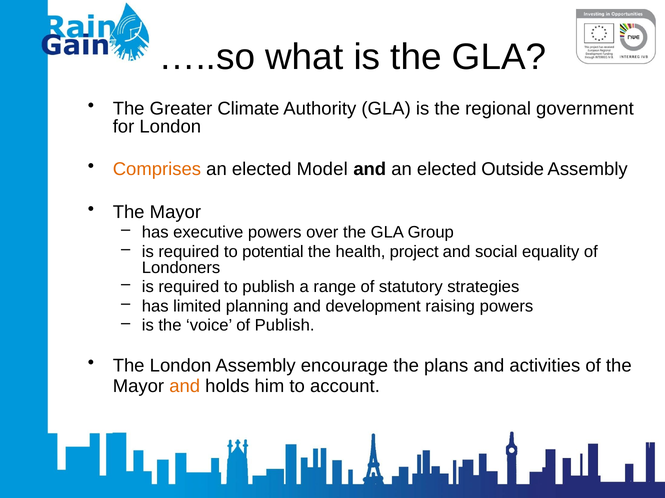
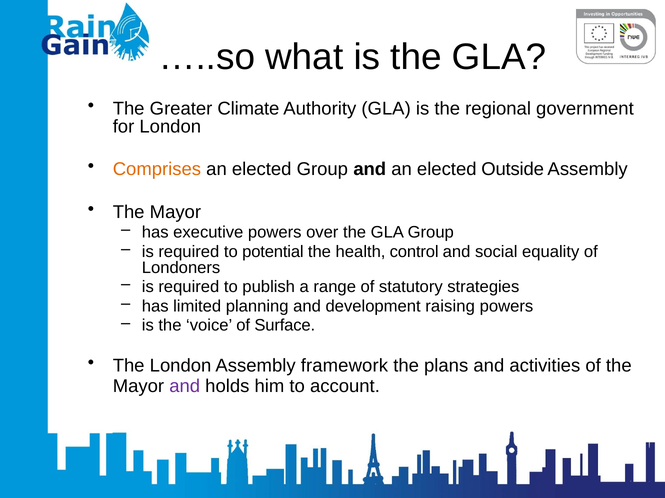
elected Model: Model -> Group (322, 170)
project: project -> control (414, 252)
of Publish: Publish -> Surface (285, 326)
encourage: encourage -> framework (344, 366)
and colour: orange -> purple (185, 387)
